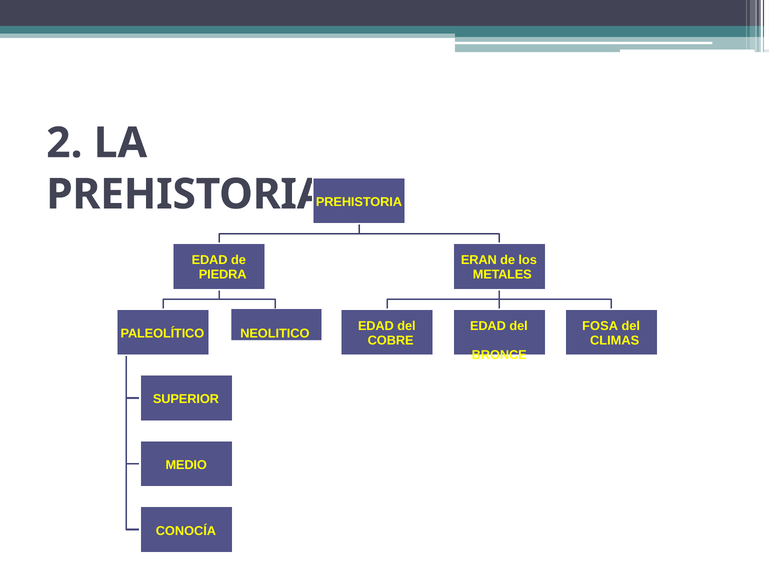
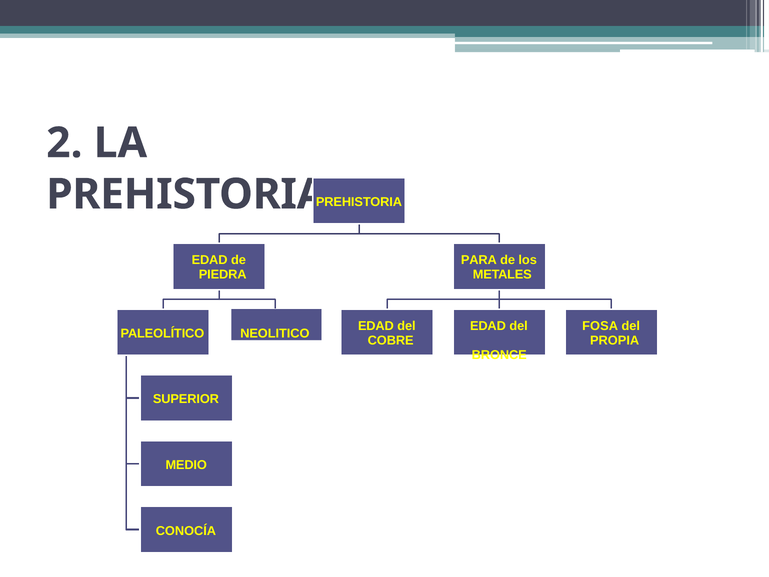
ERAN: ERAN -> PARA (479, 260)
CLIMAS: CLIMAS -> PROPIA (615, 340)
